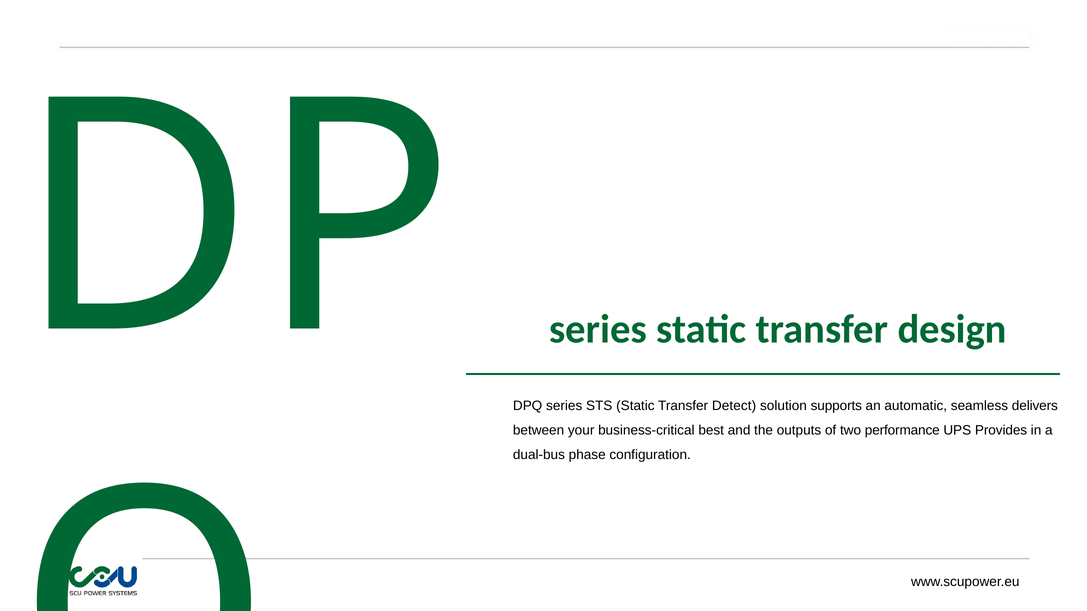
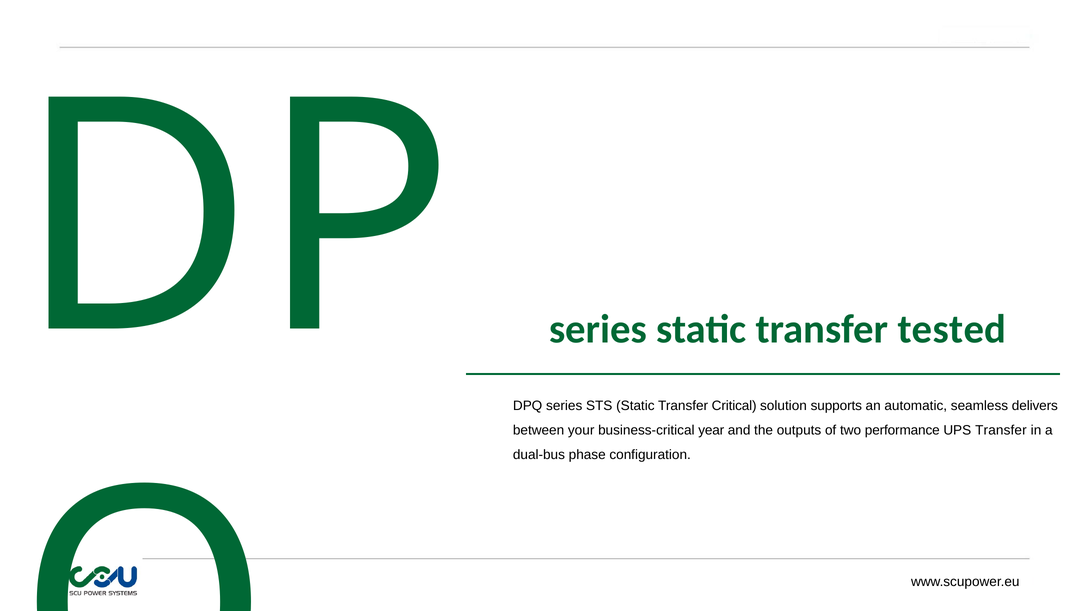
design: design -> tested (952, 329)
Detect: Detect -> Critical (734, 406)
best: best -> year (711, 430)
UPS Provides: Provides -> Transfer (1001, 430)
